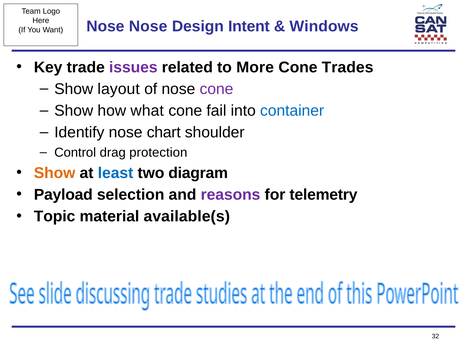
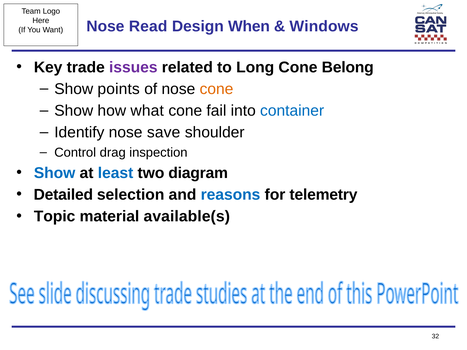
Nose Nose: Nose -> Read (148, 26)
Intent: Intent -> When (249, 26)
More: More -> Long (255, 67)
Trades: Trades -> Belong (348, 67)
layout: layout -> points (119, 89)
cone colour: purple -> orange (216, 89)
chart: chart -> save (164, 133)
protection: protection -> inspection (158, 153)
Show colour: orange -> blue (55, 173)
Payload: Payload -> Detailed (63, 195)
reasons colour: purple -> blue (231, 195)
